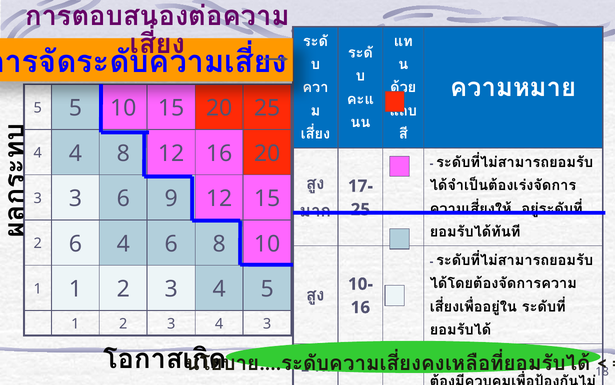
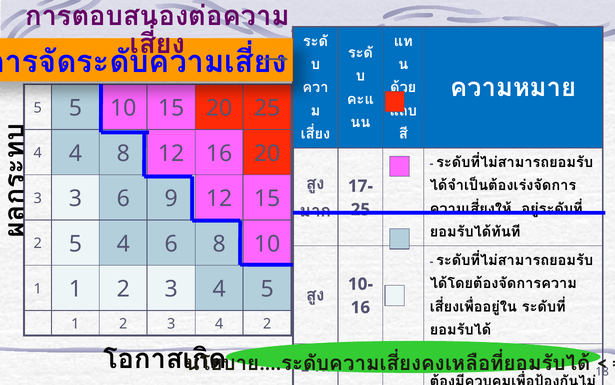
2 6: 6 -> 5 (75, 244)
4 3: 3 -> 2 (267, 323)
